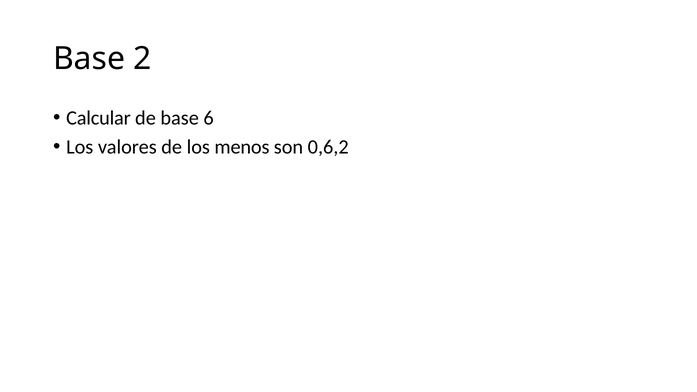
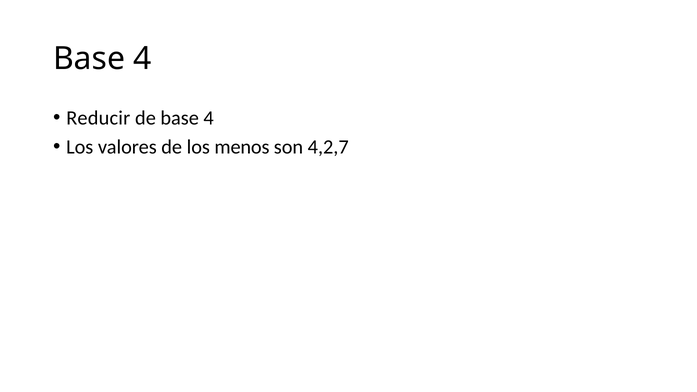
2: 2 -> 4 (143, 59)
Calcular: Calcular -> Reducir (98, 118)
de base 6: 6 -> 4 (209, 118)
0,6,2: 0,6,2 -> 4,2,7 (328, 147)
